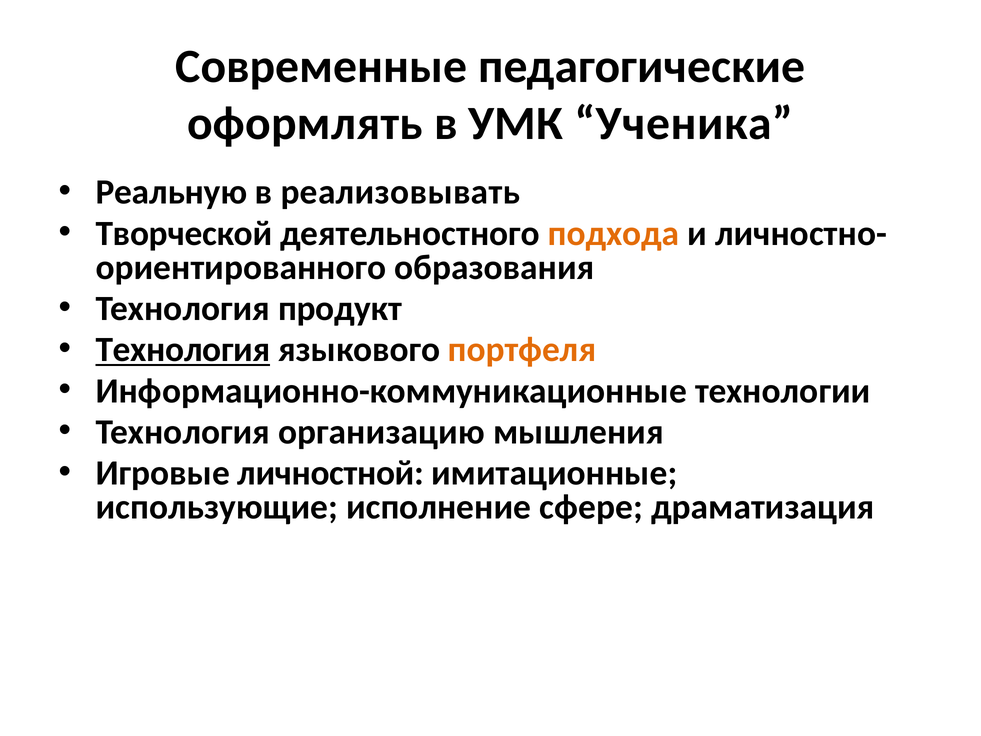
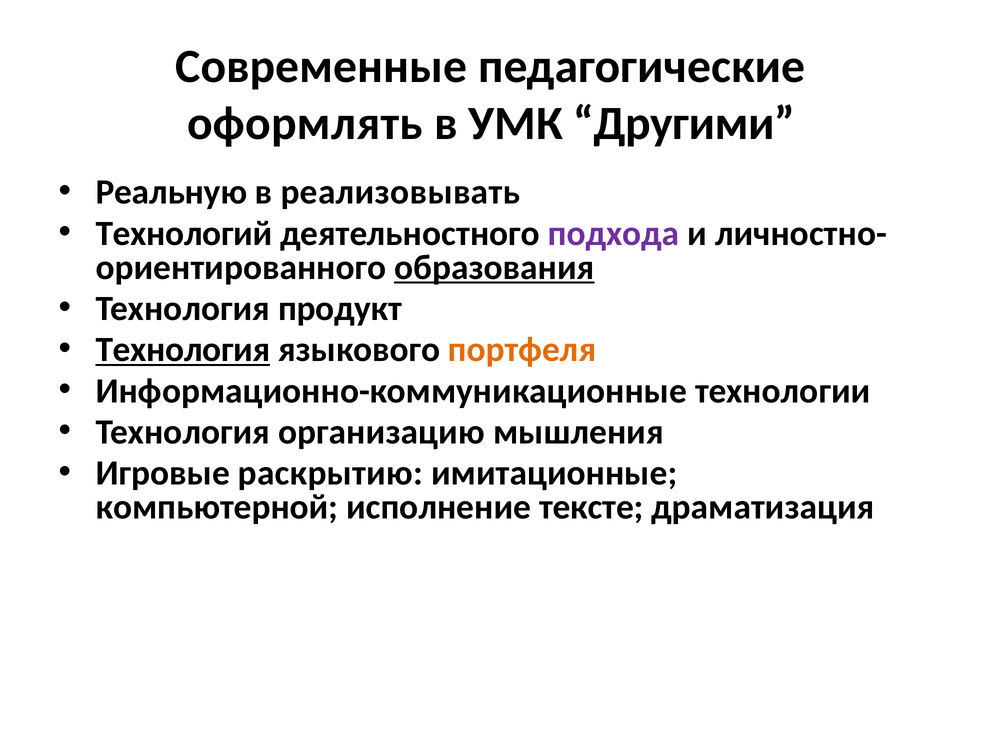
Ученика: Ученика -> Другими (684, 124)
Творческой: Творческой -> Технологий (184, 233)
подхода colour: orange -> purple (613, 233)
образования underline: none -> present (494, 267)
личностной: личностной -> раскрытию (330, 473)
использующие: использующие -> компьютерной (217, 507)
сфере: сфере -> тексте (591, 507)
